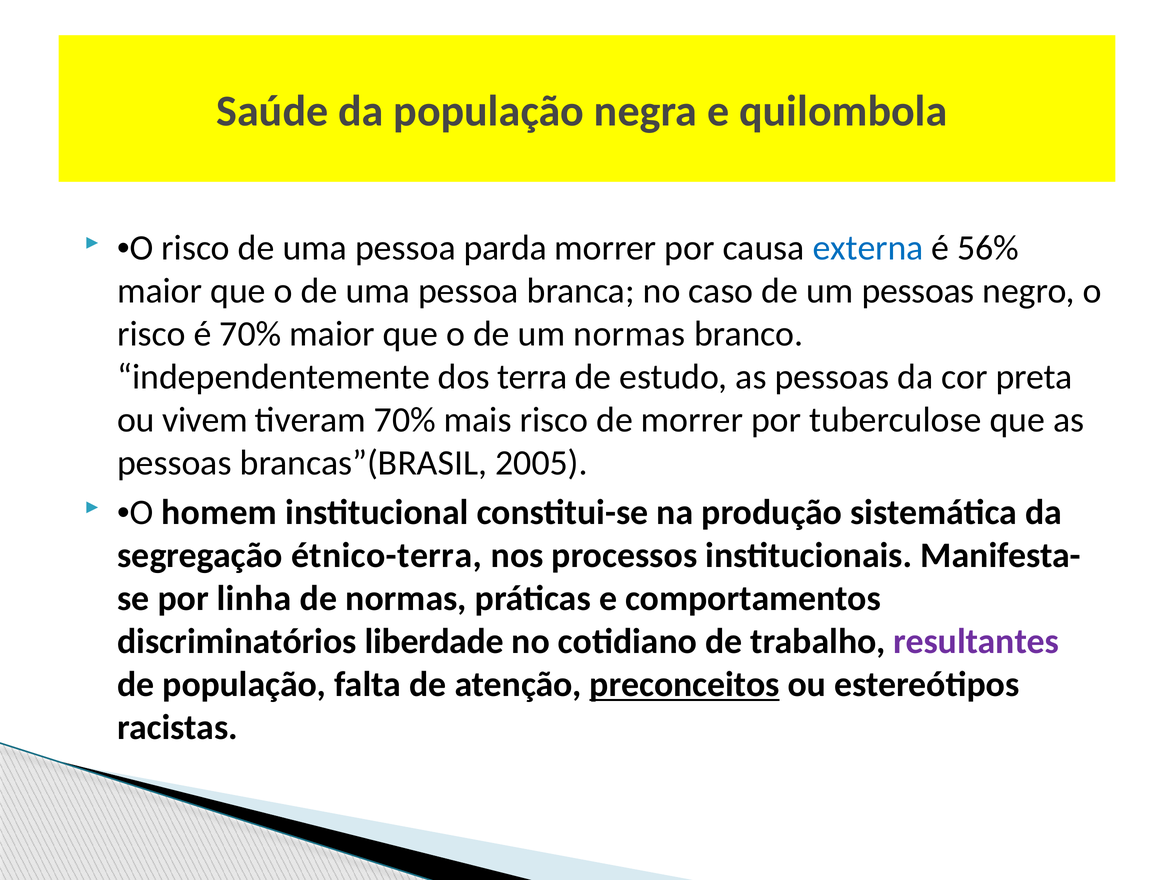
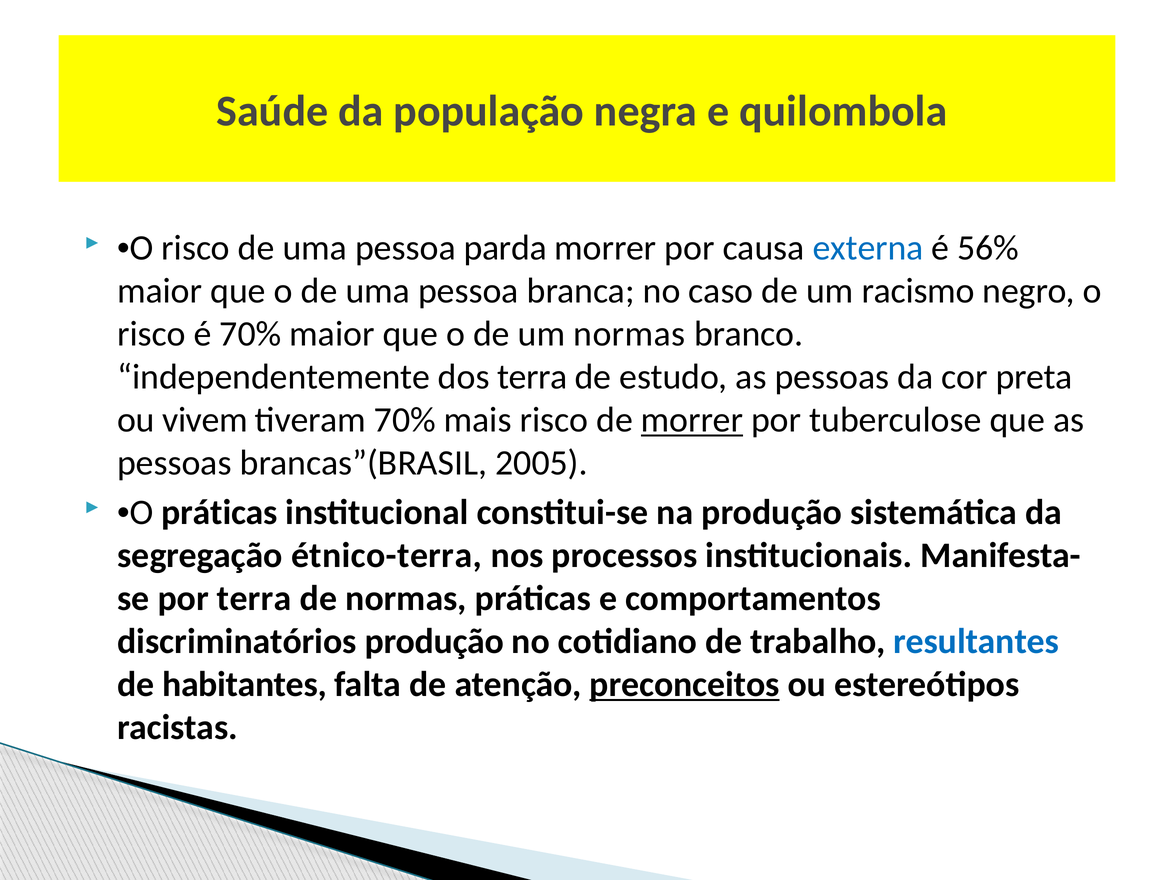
um pessoas: pessoas -> racismo (918, 291)
morrer underline: none -> present (692, 420)
O homem: homem -> práticas (219, 513)
por linha: linha -> terra (254, 599)
discriminatórios liberdade: liberdade -> produção (434, 642)
resultantes colour: purple -> blue (976, 642)
de população: população -> habitantes (244, 685)
